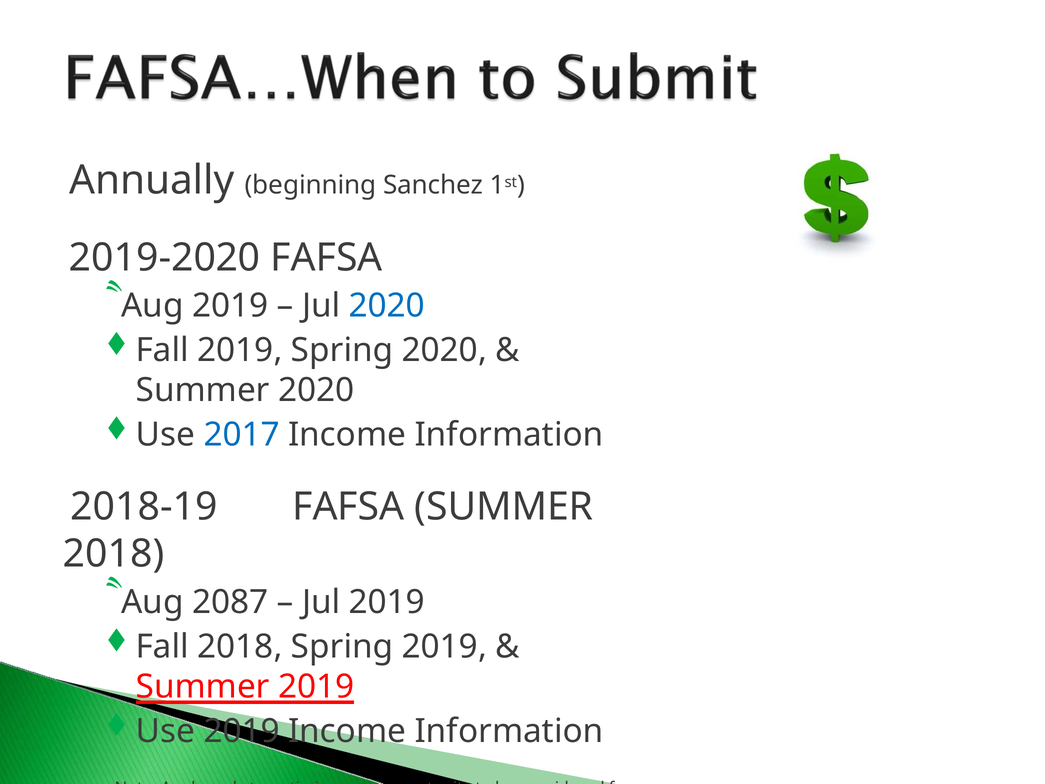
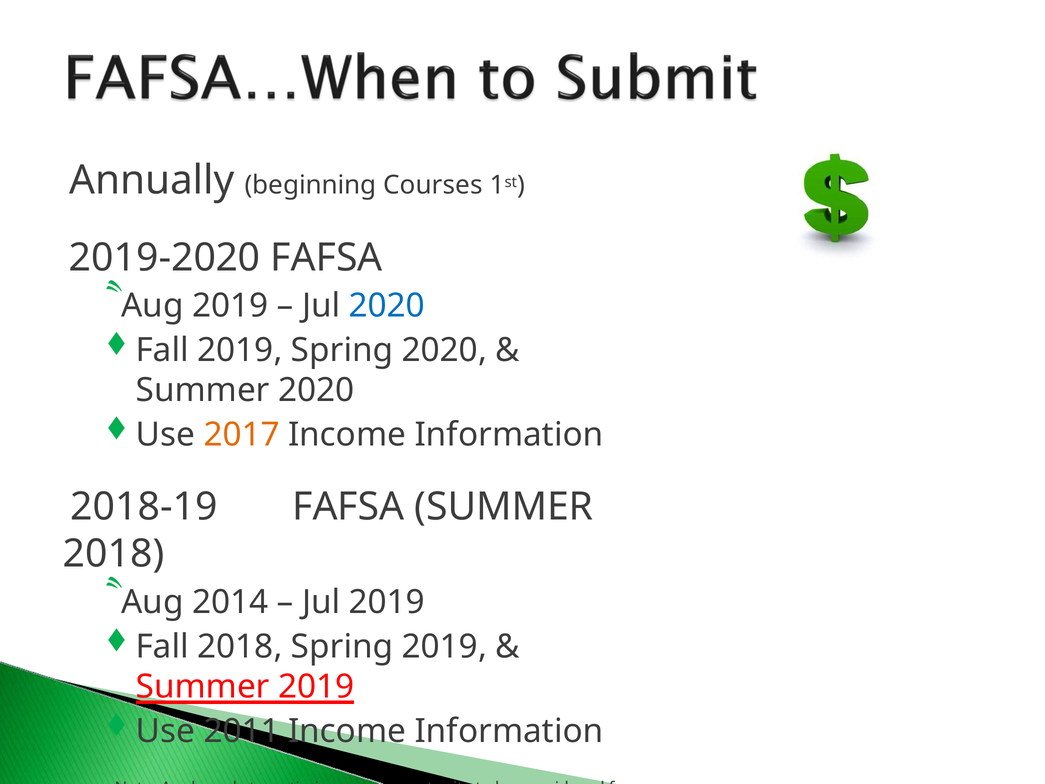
Sanchez: Sanchez -> Courses (433, 185)
2017 colour: blue -> orange (242, 435)
2087: 2087 -> 2014 (230, 602)
Use 2019: 2019 -> 2011 (242, 731)
